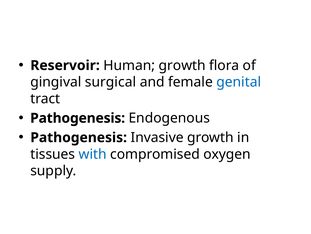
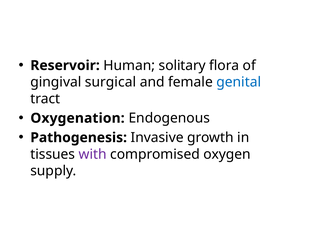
Human growth: growth -> solitary (182, 65)
Pathogenesis: Pathogenesis -> Oxygenation (78, 118)
with colour: blue -> purple (93, 154)
